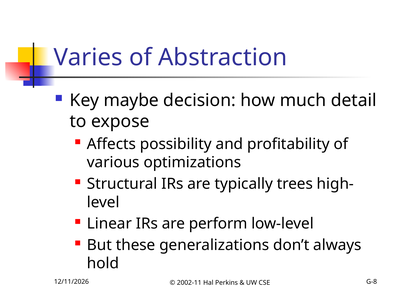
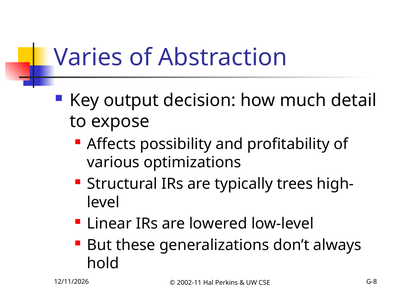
maybe: maybe -> output (131, 101)
perform: perform -> lowered (218, 224)
